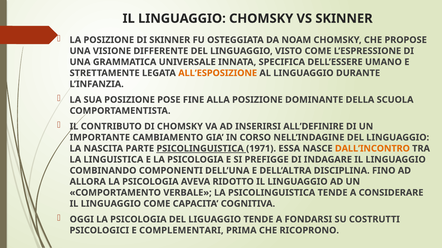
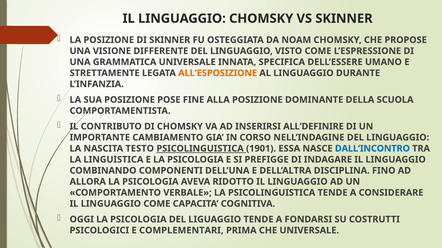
PARTE: PARTE -> TESTO (140, 149)
1971: 1971 -> 1901 (261, 149)
DALL’INCONTRO colour: orange -> blue (372, 149)
CHE RICOPRONO: RICOPRONO -> UNIVERSALE (309, 231)
